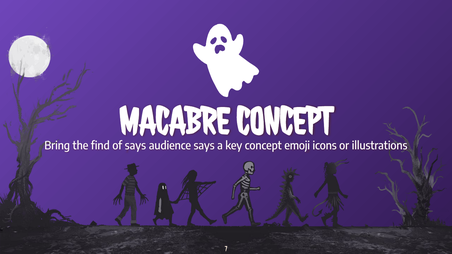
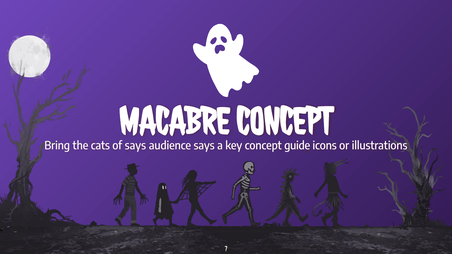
find: find -> cats (100, 146)
emoji: emoji -> guide (297, 146)
